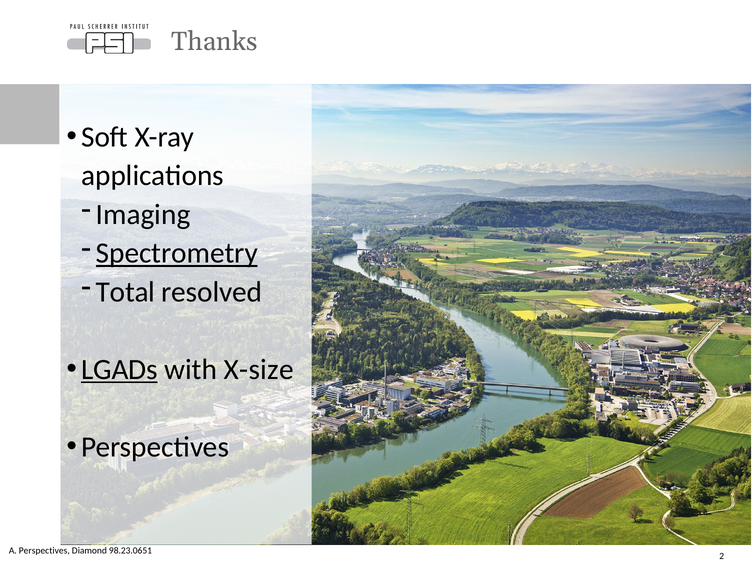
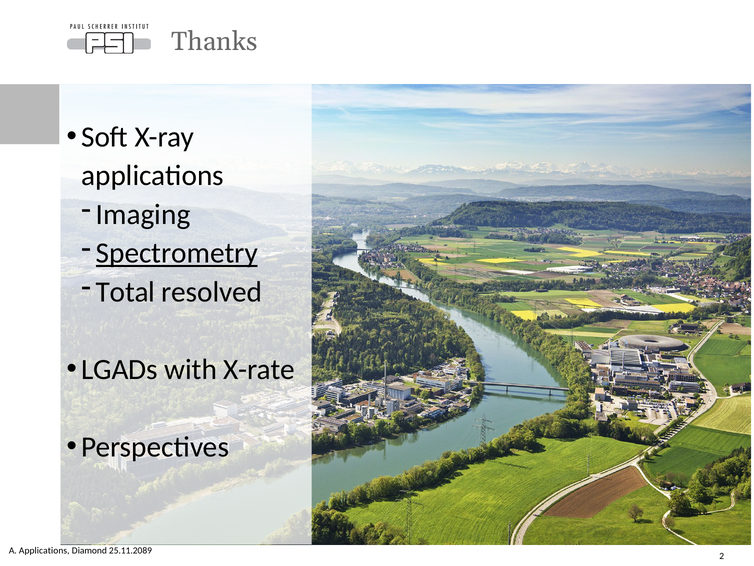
LGADs underline: present -> none (120, 369)
X-size: X-size -> X-rate (259, 369)
A Perspectives: Perspectives -> Applications (44, 550)
98.23.0651: 98.23.0651 -> 25.11.2089 (130, 550)
